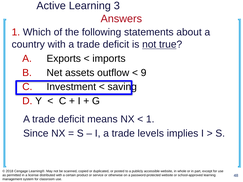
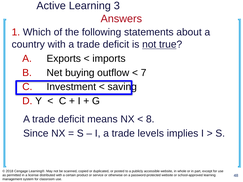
assets: assets -> buying (80, 73)
9: 9 -> 7 (144, 73)
1: 1 -> 8 (150, 119)
